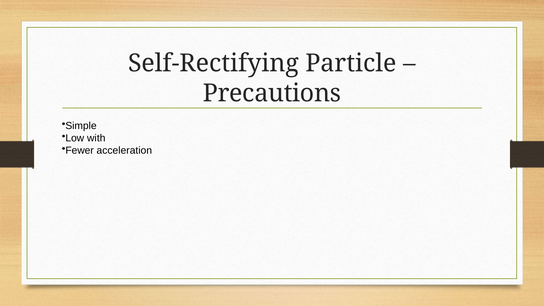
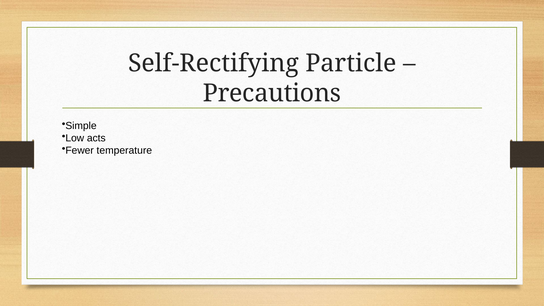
with: with -> acts (96, 138)
acceleration: acceleration -> temperature (124, 150)
